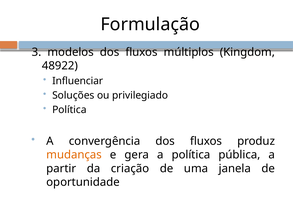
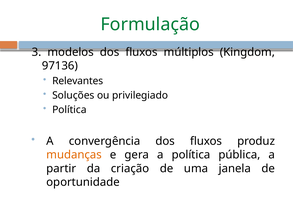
Formulação colour: black -> green (150, 24)
48922: 48922 -> 97136 (60, 66)
Influenciar: Influenciar -> Relevantes (78, 81)
